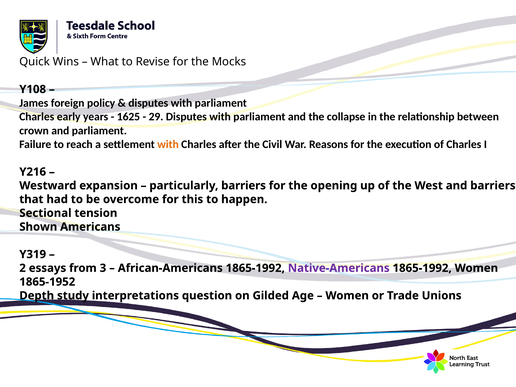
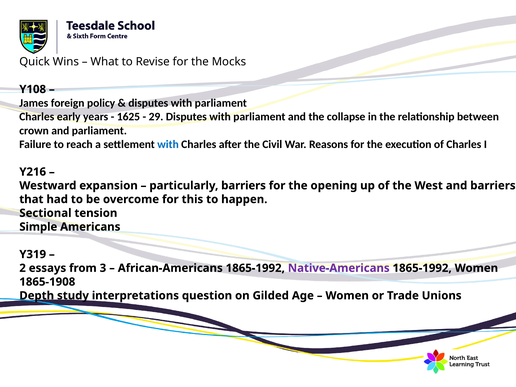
with colour: orange -> blue (168, 144)
Shown: Shown -> Simple (38, 227)
1865-1952: 1865-1952 -> 1865-1908 (47, 282)
